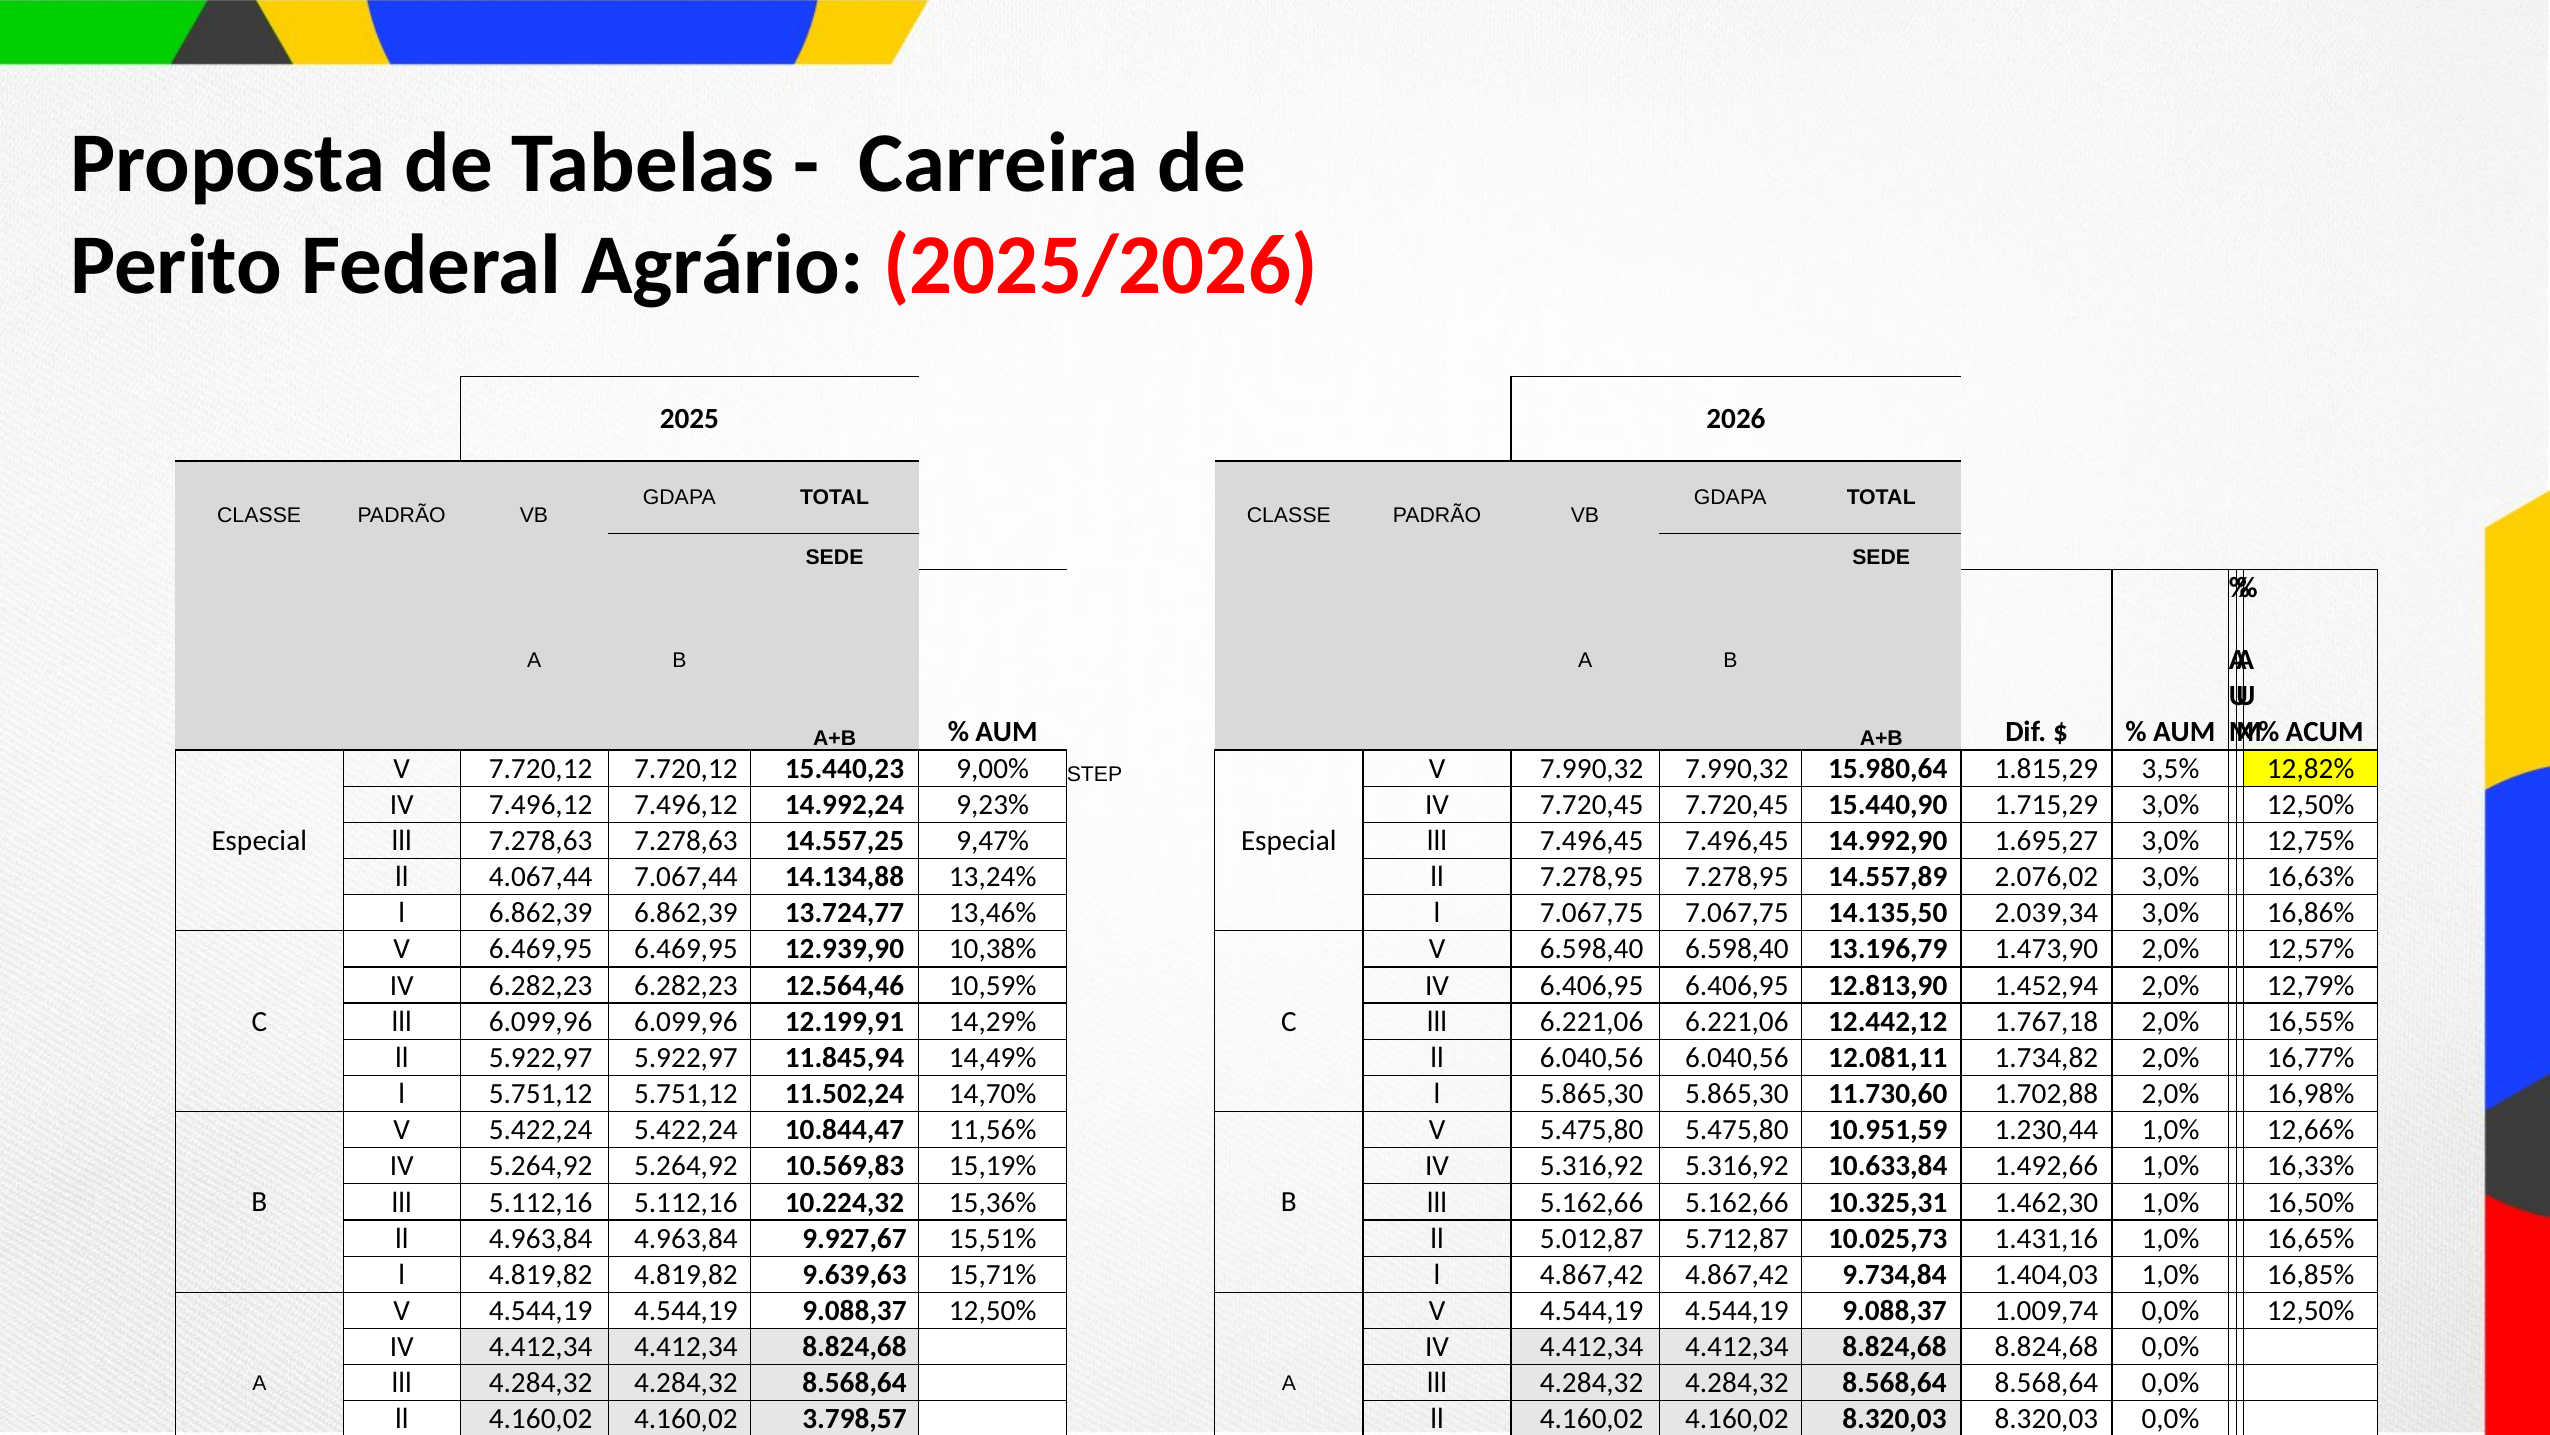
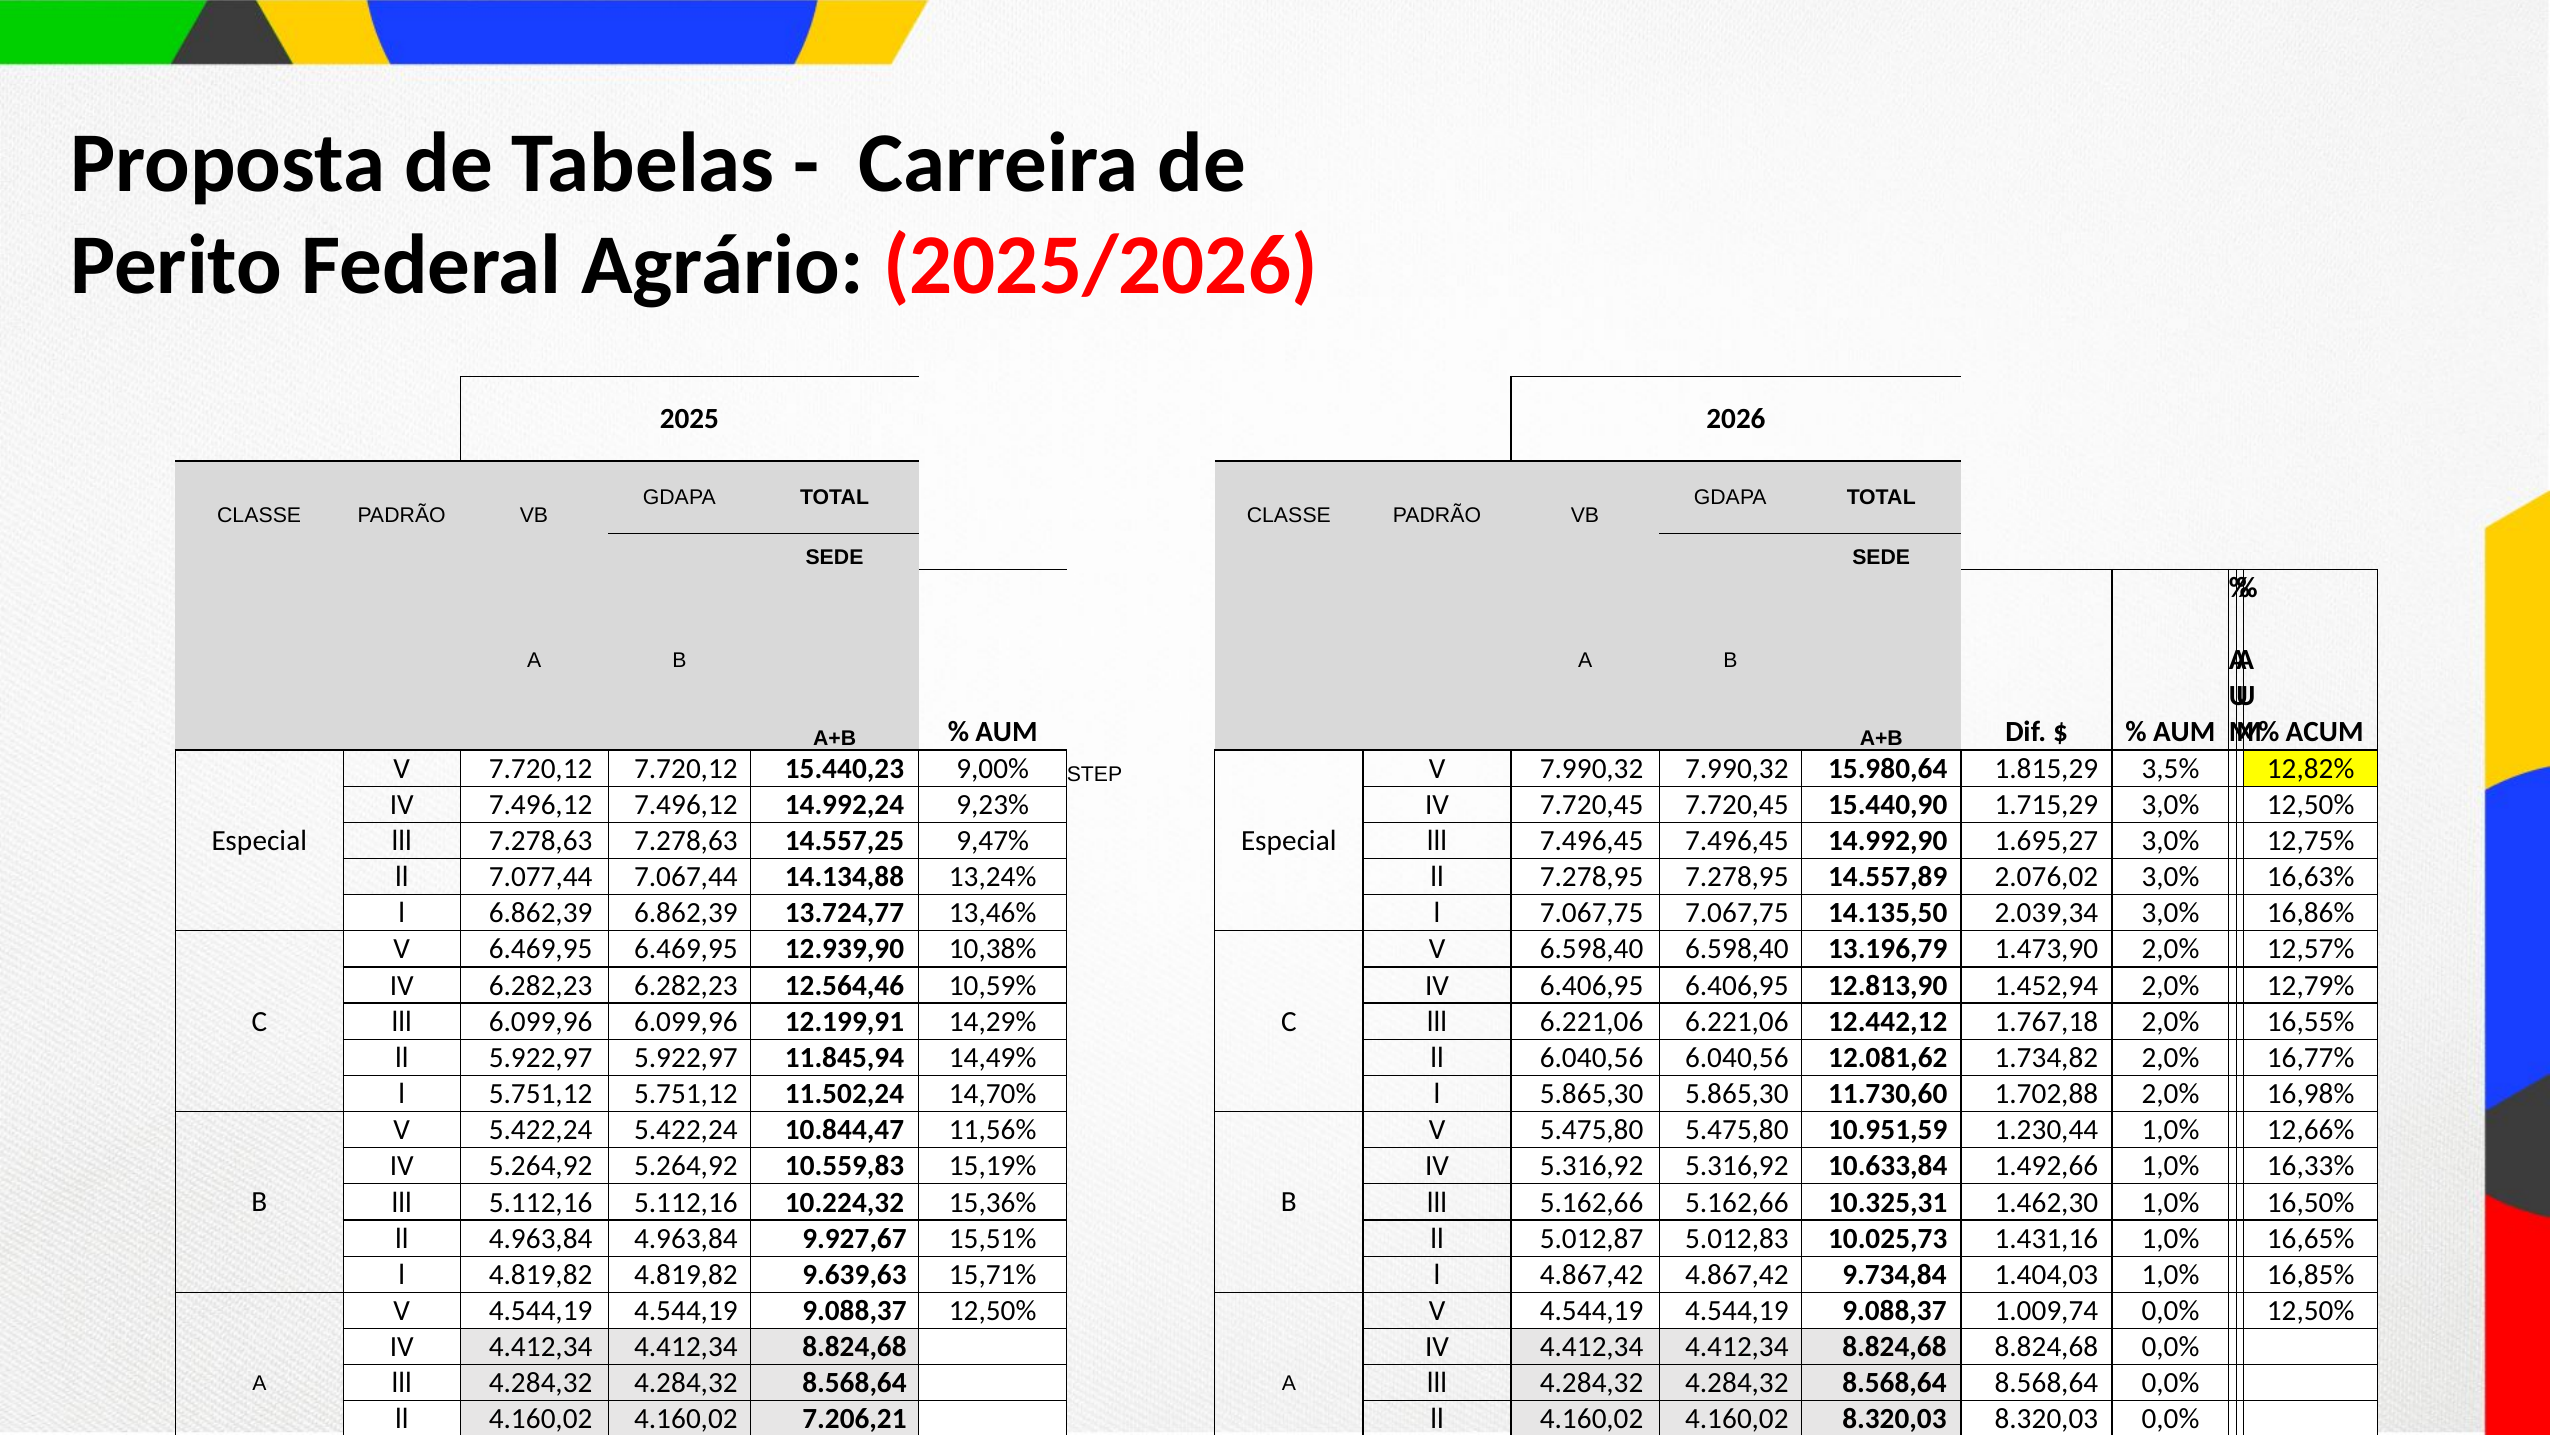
4.067,44: 4.067,44 -> 7.077,44 (541, 877)
12.081,11: 12.081,11 -> 12.081,62 (1888, 1057)
10.569,83: 10.569,83 -> 10.559,83 (845, 1166)
5.712,87: 5.712,87 -> 5.012,83 (1737, 1238)
3.798,57: 3.798,57 -> 7.206,21 (854, 1419)
